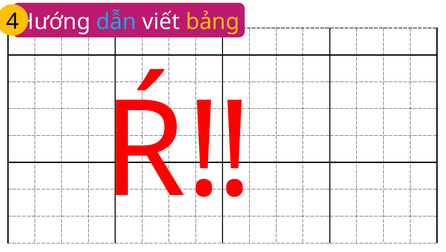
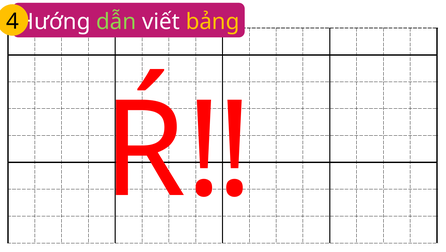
dẫn colour: light blue -> light green (116, 22)
